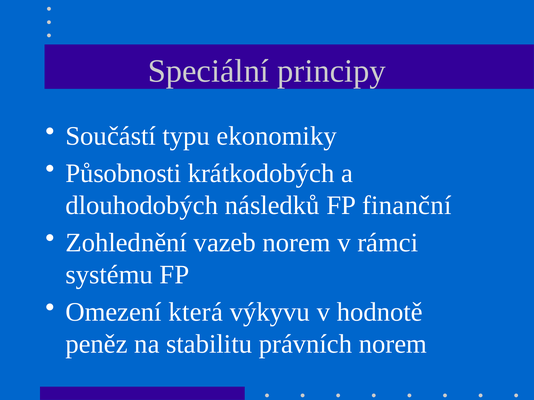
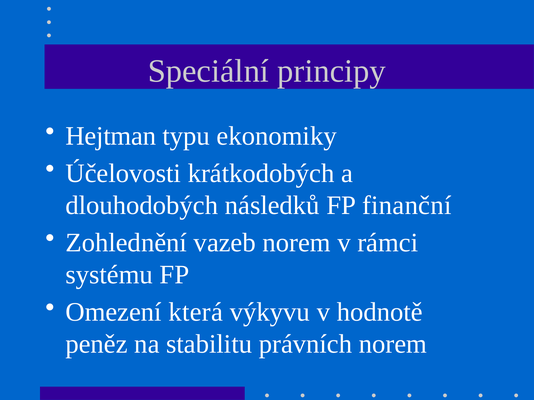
Součástí: Součástí -> Hejtman (111, 136)
Působnosti: Působnosti -> Účelovosti (123, 174)
